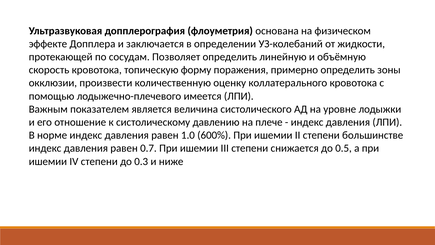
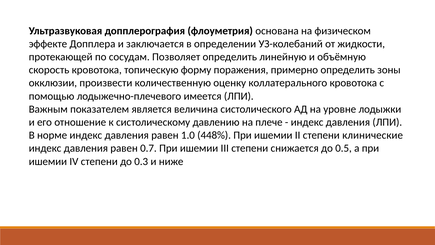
600%: 600% -> 448% (214, 135)
большинстве: большинстве -> клинические (373, 135)
